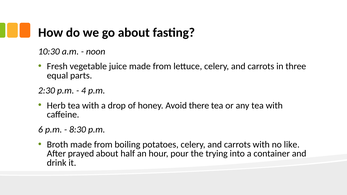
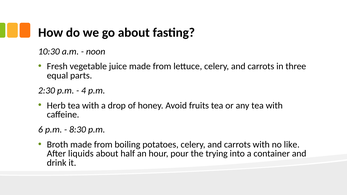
there: there -> fruits (199, 106)
prayed: prayed -> liquids (81, 154)
